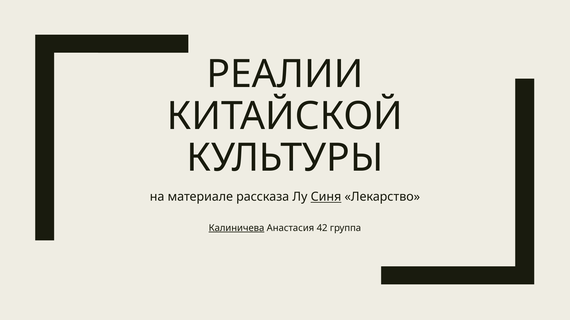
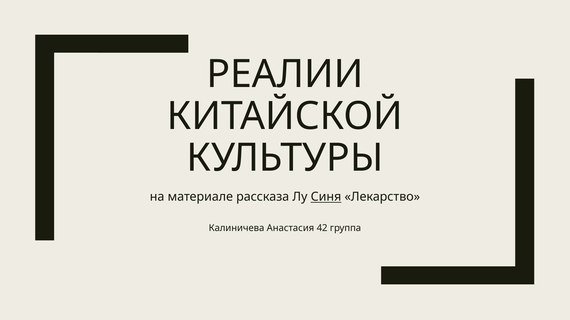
Калиничева underline: present -> none (237, 228)
